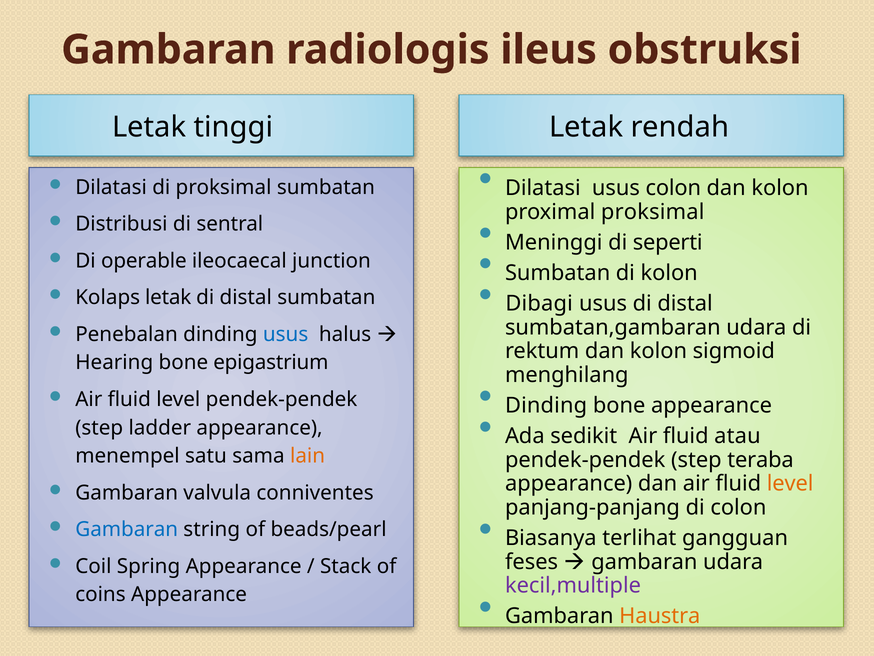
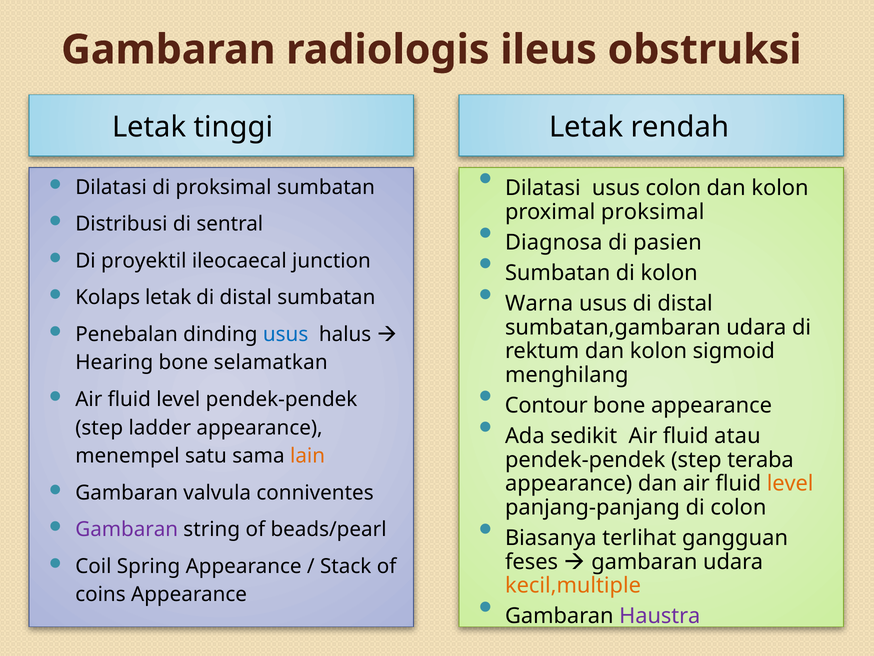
Meninggi: Meninggi -> Diagnosa (554, 242)
seperti: seperti -> pasien (667, 242)
operable: operable -> proyektil (144, 261)
Dibagi: Dibagi -> Warna (539, 303)
epigastrium: epigastrium -> selamatkan (271, 362)
Dinding: Dinding -> Contour (546, 405)
Gambaran colour: blue -> purple (127, 529)
kecil,multiple colour: purple -> orange (573, 585)
Haustra colour: orange -> purple (660, 616)
